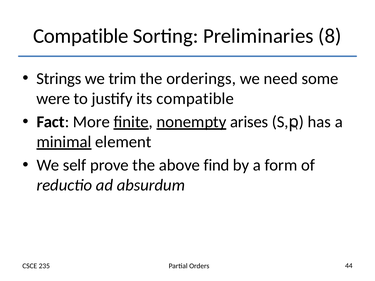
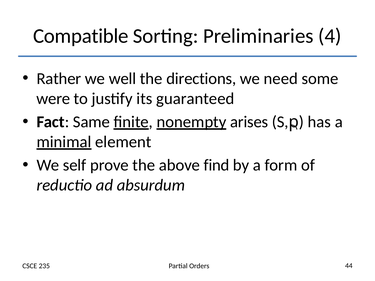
8: 8 -> 4 (330, 36)
Strings: Strings -> Rather (59, 79)
trim: trim -> well (122, 79)
orderings: orderings -> directions (201, 79)
its compatible: compatible -> guaranteed (195, 99)
More: More -> Same (91, 122)
